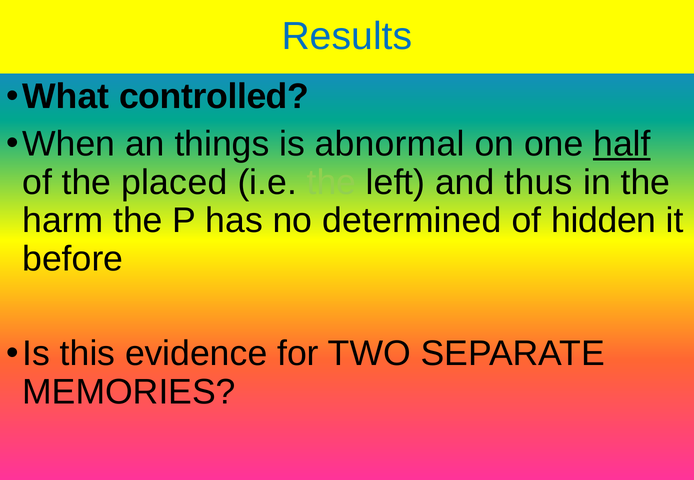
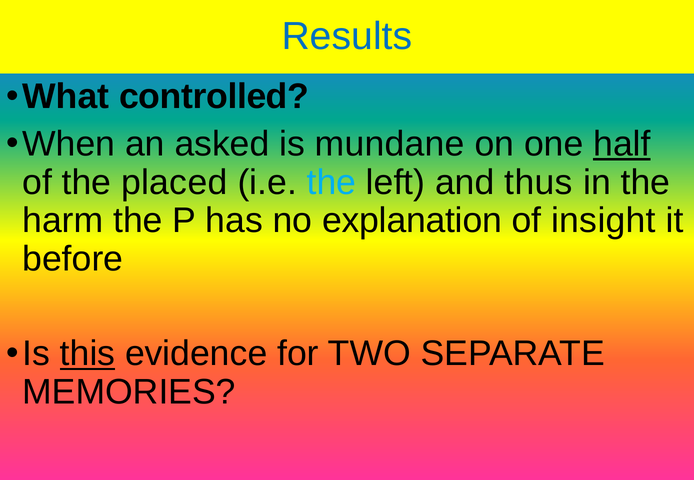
things: things -> asked (222, 144)
abnormal: abnormal -> mundane (390, 144)
the colour: light green -> light blue (331, 183)
determined: determined -> explanation (412, 221)
hidden: hidden -> insight (603, 221)
this underline: none -> present (88, 354)
